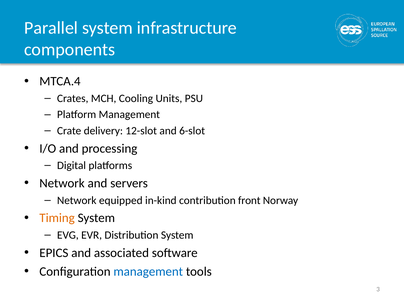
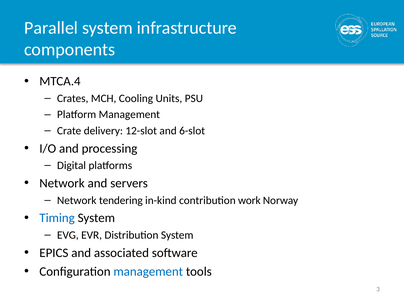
equipped: equipped -> tendering (121, 200)
front: front -> work (249, 200)
Timing colour: orange -> blue (57, 218)
